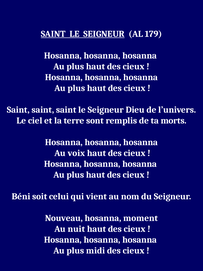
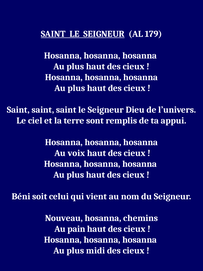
morts: morts -> appui (174, 120)
moment: moment -> chemins (141, 218)
nuit: nuit -> pain (76, 229)
